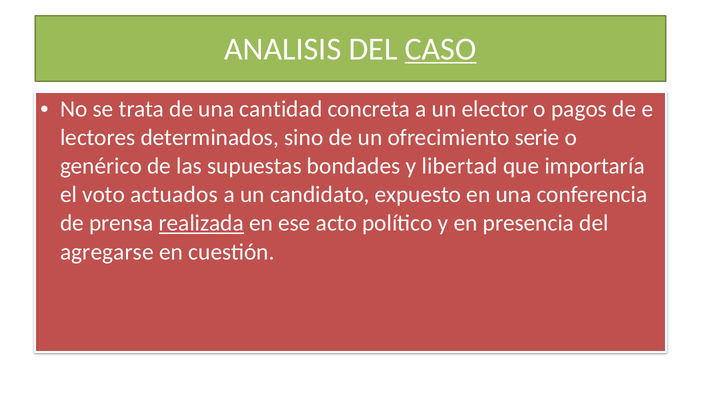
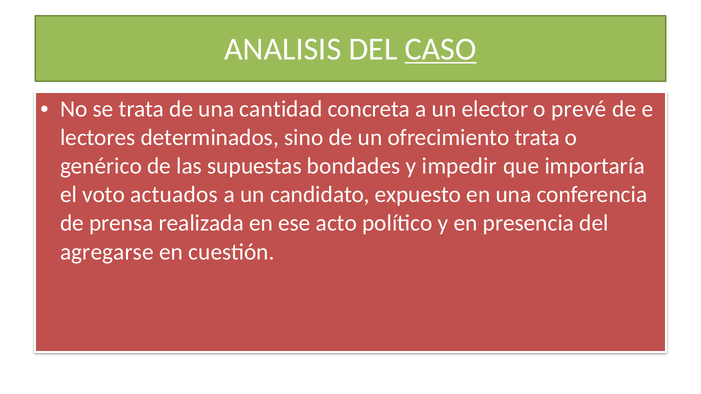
pagos: pagos -> prevé (579, 109)
ofrecimiento serie: serie -> trata (537, 138)
libertad: libertad -> impedir (460, 166)
realizada underline: present -> none (201, 223)
